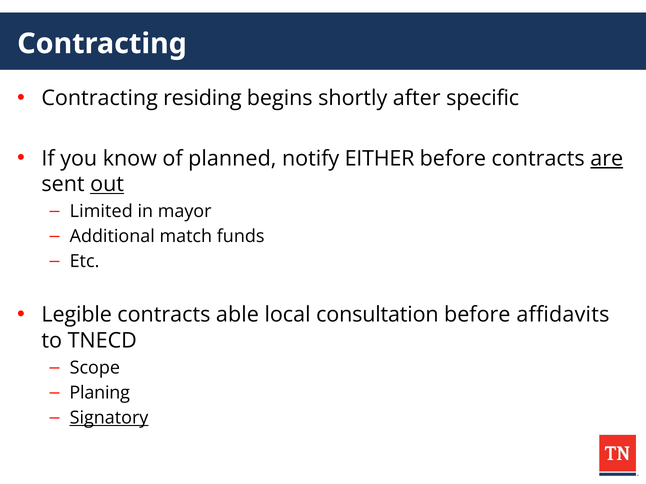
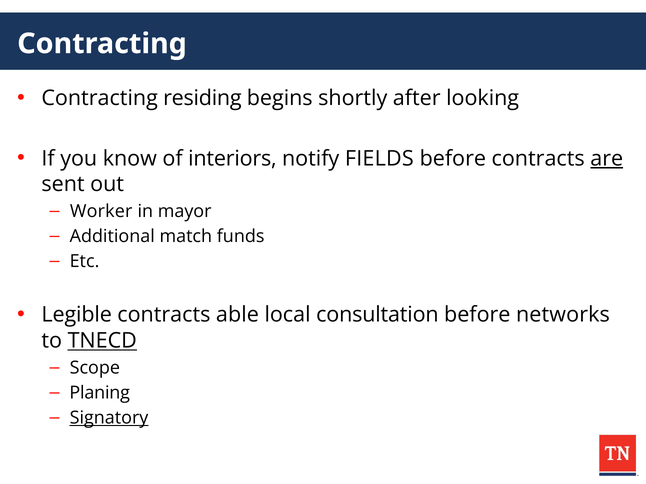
specific: specific -> looking (483, 98)
planned: planned -> interiors (232, 159)
EITHER: EITHER -> FIELDS (379, 159)
out underline: present -> none (107, 185)
Limited: Limited -> Worker (101, 212)
affidavits: affidavits -> networks (563, 315)
TNECD underline: none -> present (102, 341)
